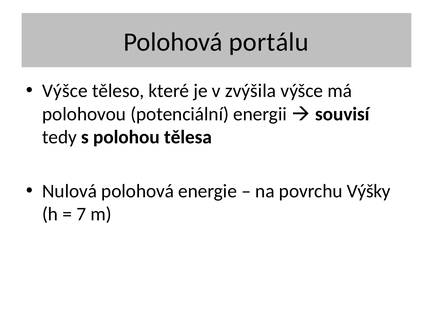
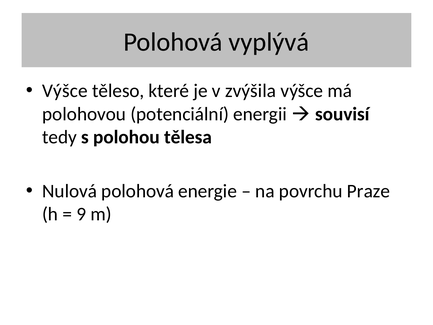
portálu: portálu -> vyplývá (269, 42)
Výšky: Výšky -> Praze (369, 191)
7: 7 -> 9 (81, 214)
